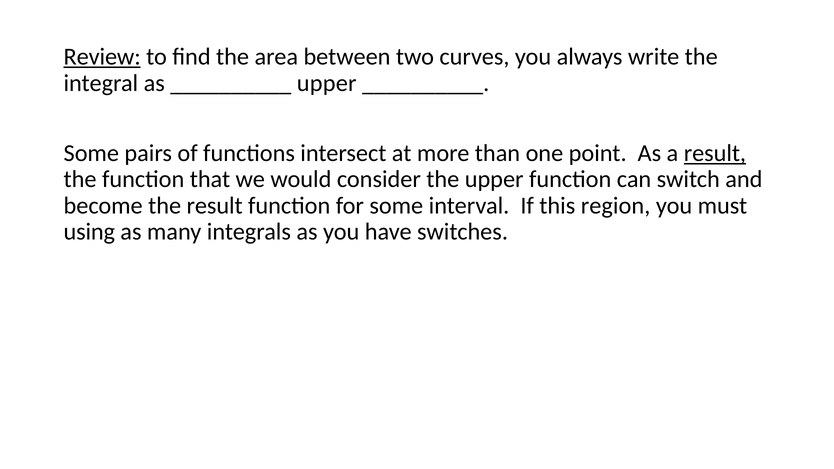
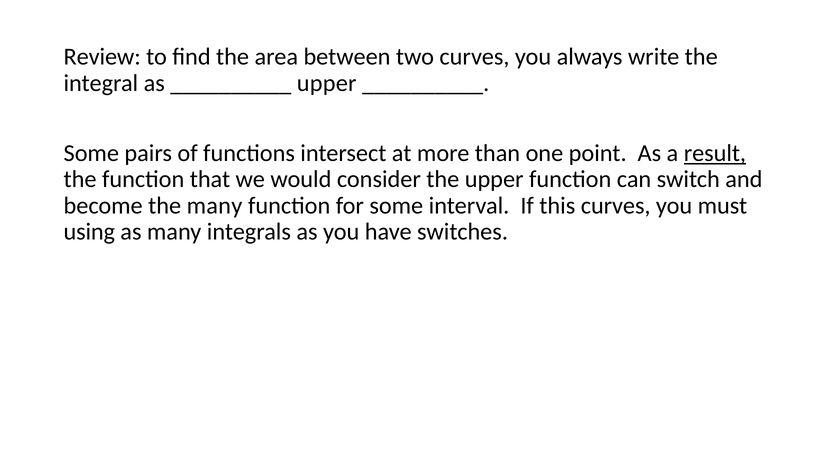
Review underline: present -> none (102, 57)
the result: result -> many (214, 206)
this region: region -> curves (616, 206)
